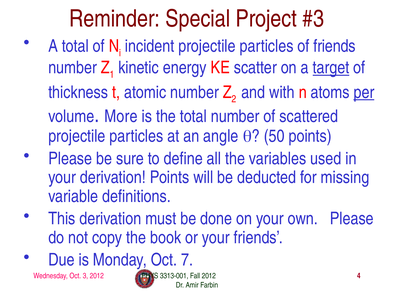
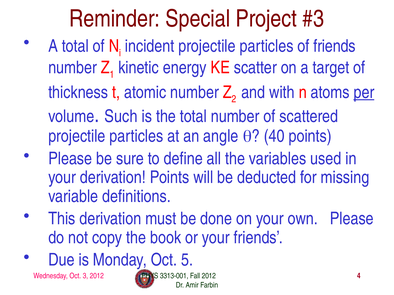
target underline: present -> none (331, 68)
More: More -> Such (121, 116)
50: 50 -> 40 (274, 136)
7: 7 -> 5 (187, 260)
